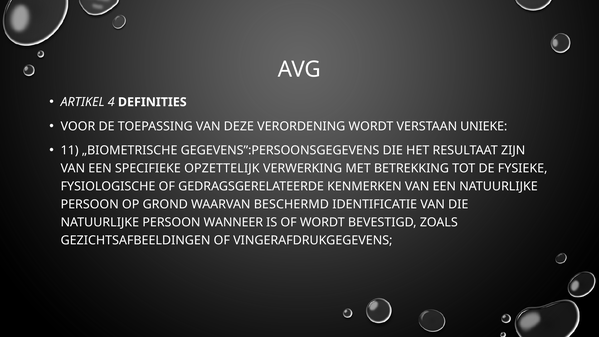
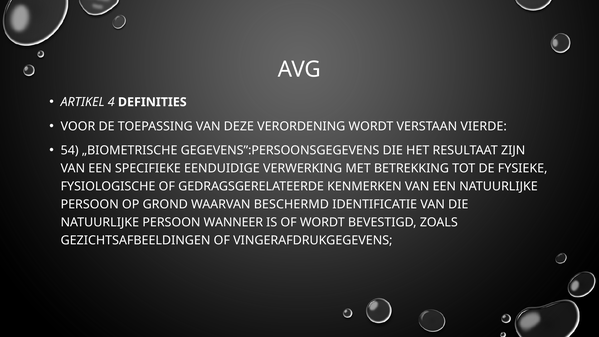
UNIEKE: UNIEKE -> VIERDE (484, 126)
11: 11 -> 54 (70, 150)
OPZETTELIJK: OPZETTELIJK -> EENDUIDIGE (222, 168)
